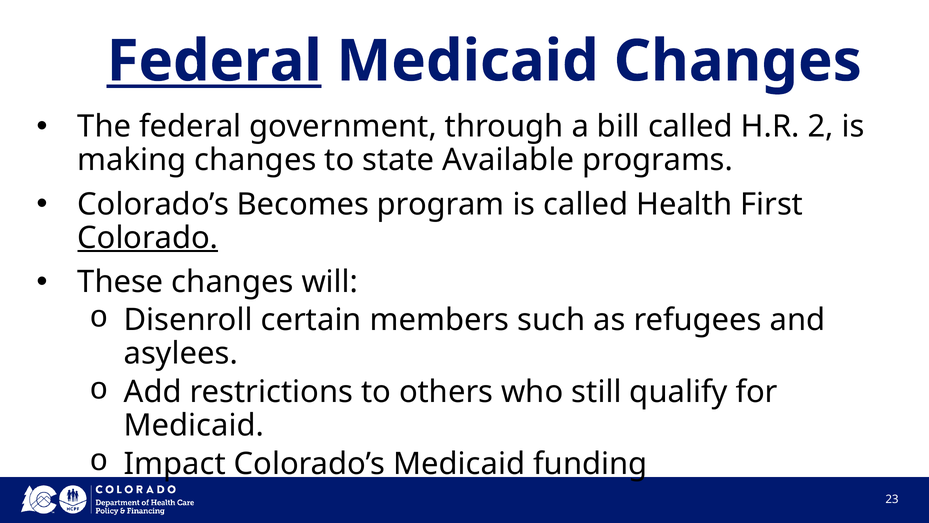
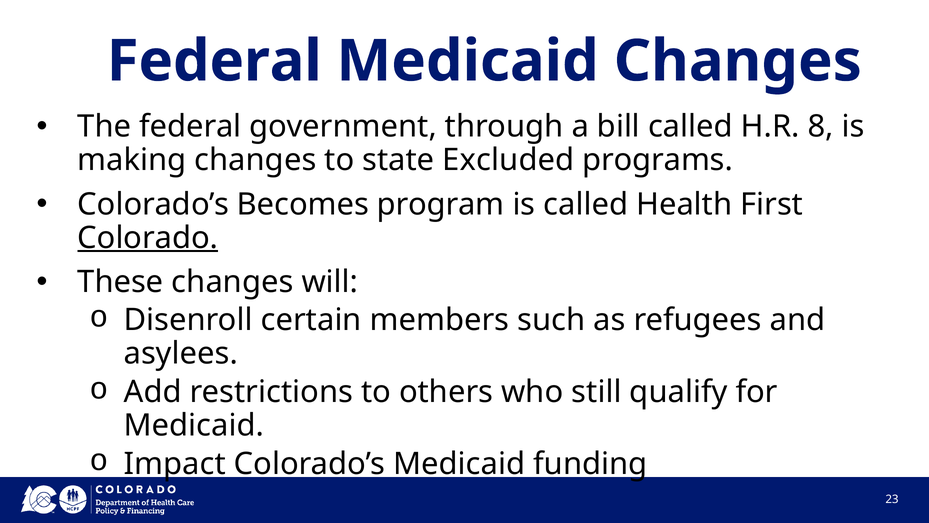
Federal underline: present -> none (214, 61)
2: 2 -> 8 (821, 127)
Available: Available -> Excluded (508, 160)
